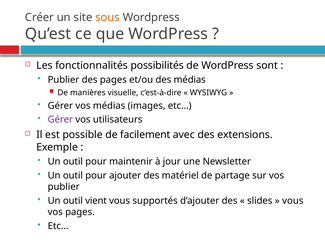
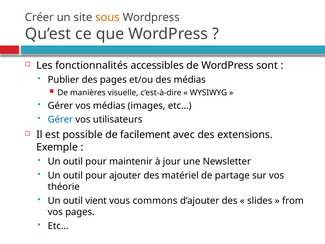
possibilités: possibilités -> accessibles (157, 65)
Gérer colour: purple -> blue (60, 119)
publier: publier -> théorie (64, 187)
supportés: supportés -> commons (155, 200)
vous: vous -> from (293, 200)
